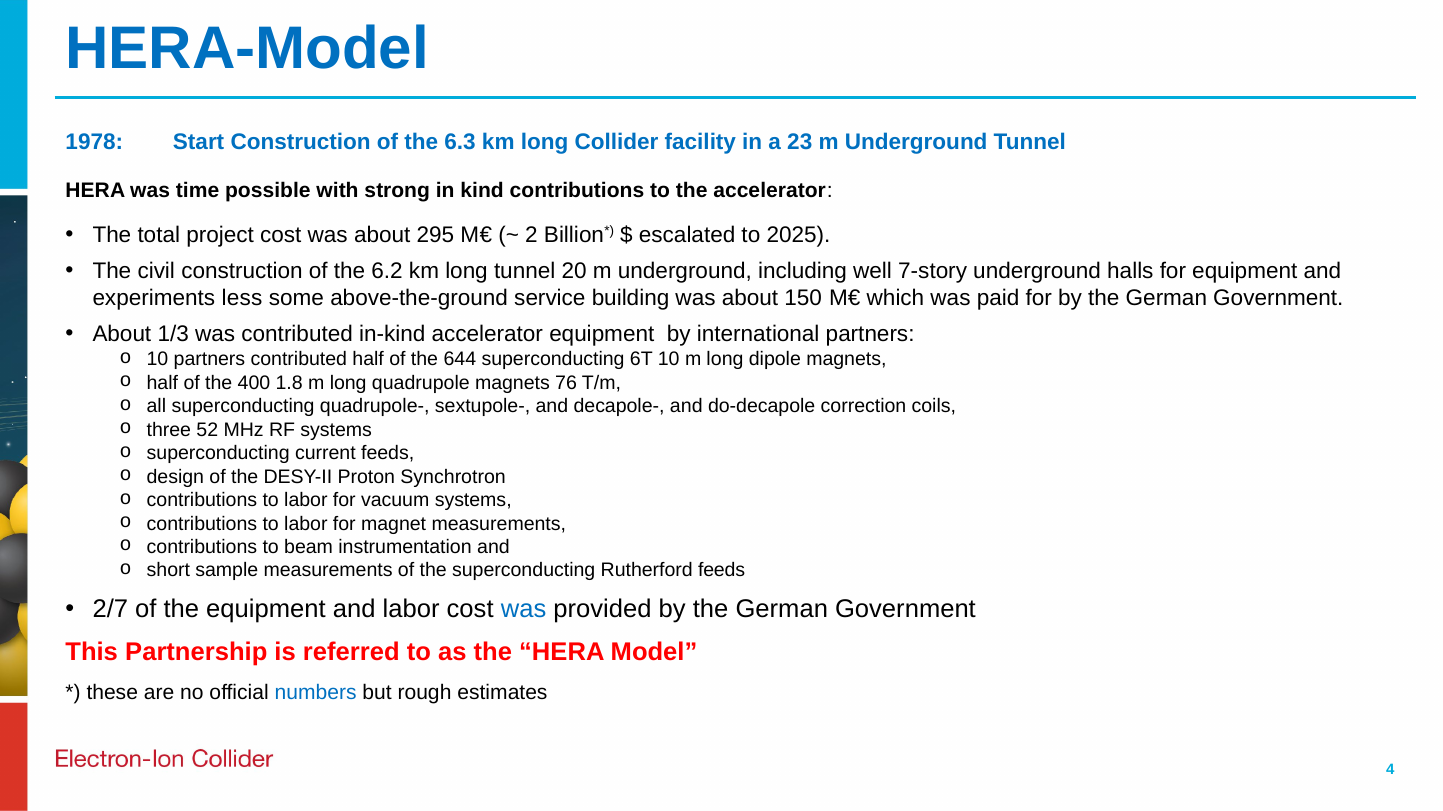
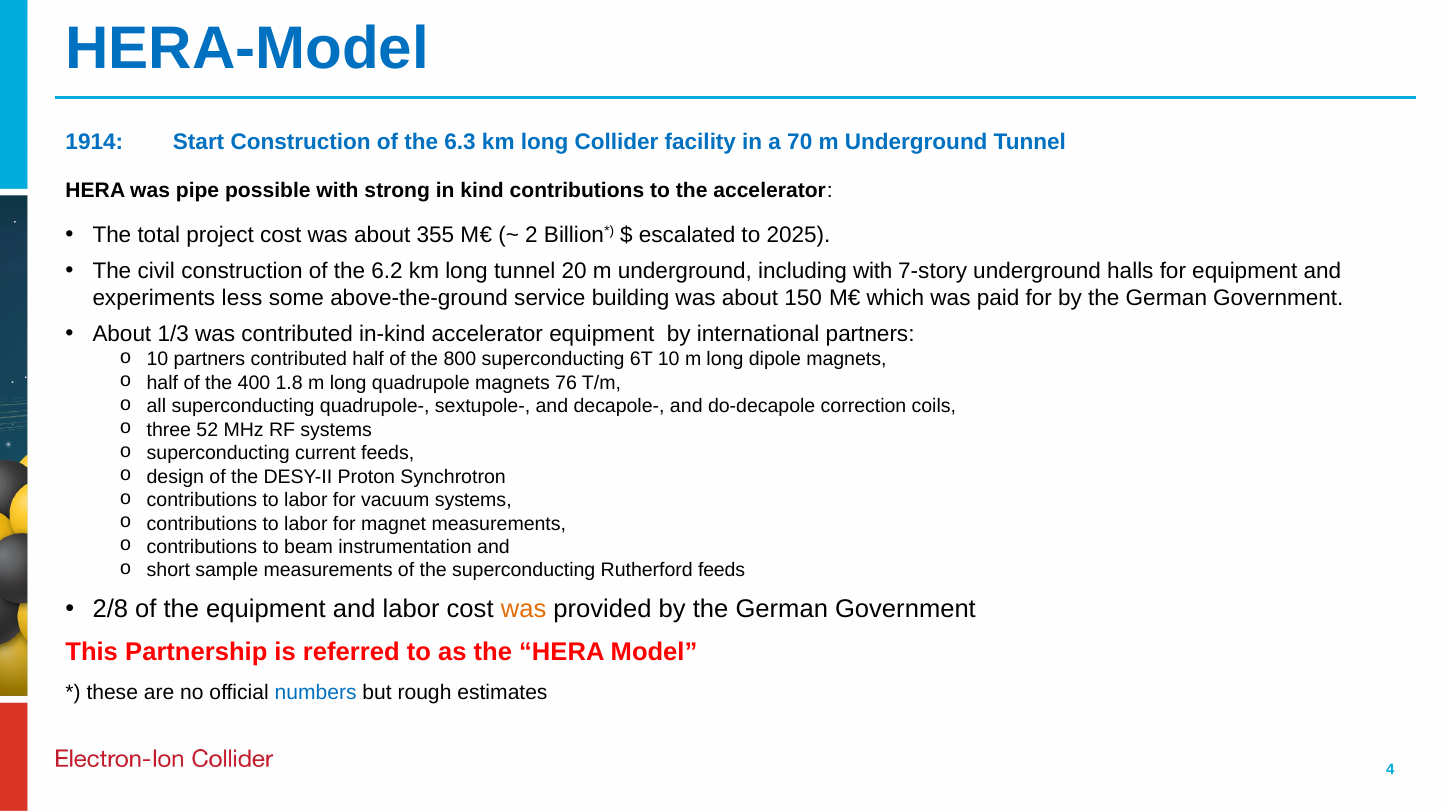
1978: 1978 -> 1914 (94, 142)
23: 23 -> 70 (800, 142)
time: time -> pipe (198, 191)
295: 295 -> 355 (435, 235)
including well: well -> with (873, 272)
644: 644 -> 800 (460, 360)
2/7: 2/7 -> 2/8 (110, 610)
was colour: blue -> orange (524, 610)
